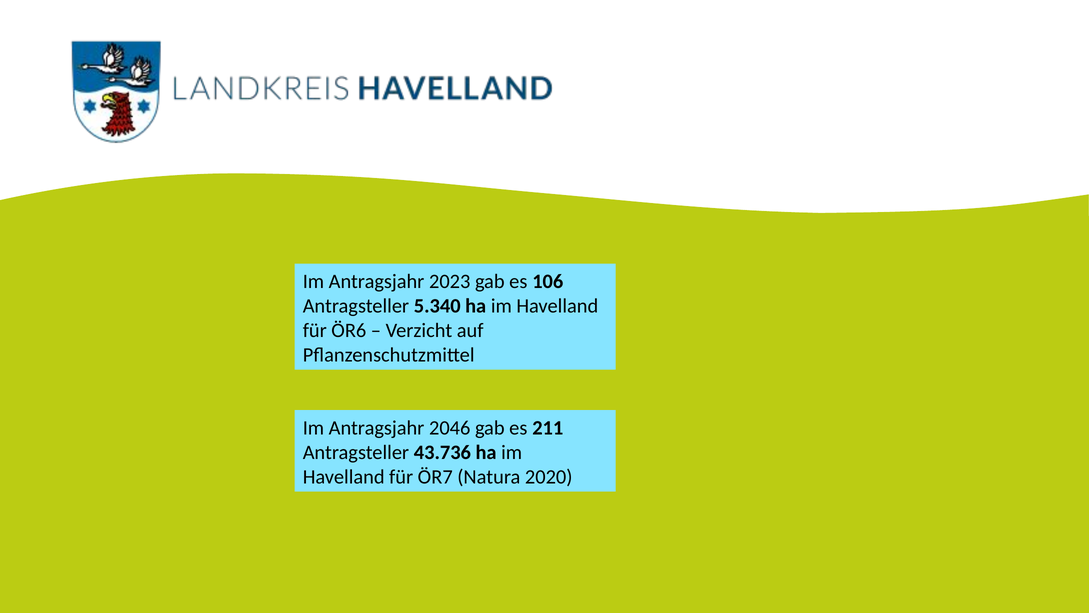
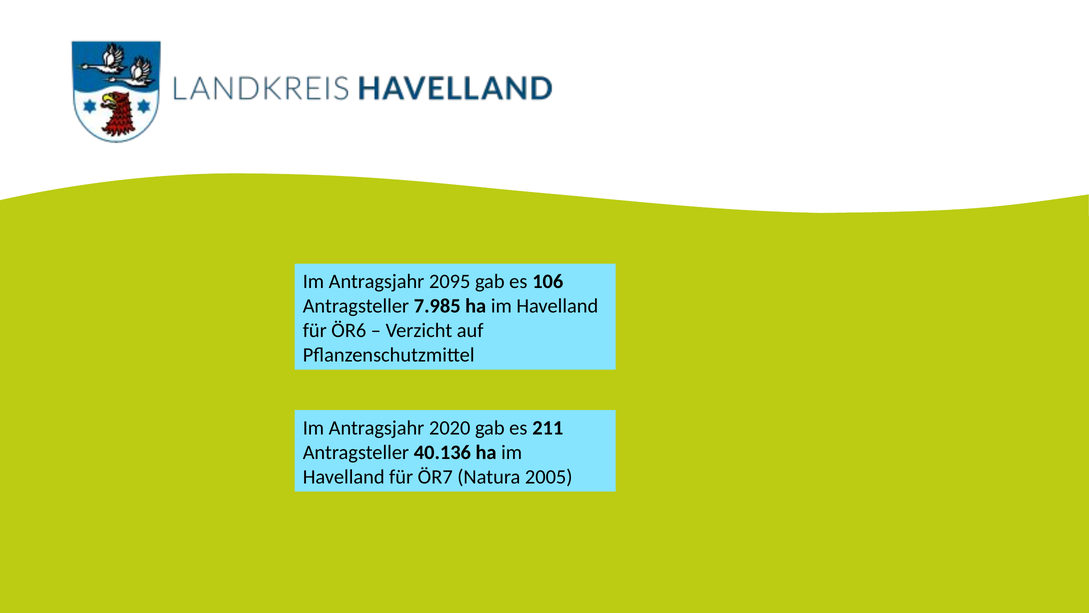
2023: 2023 -> 2095 (450, 281)
5.340: 5.340 -> 7.985 (437, 306)
2046: 2046 -> 2020 (450, 427)
43.736: 43.736 -> 40.136 (442, 452)
2020: 2020 -> 2005 (549, 476)
